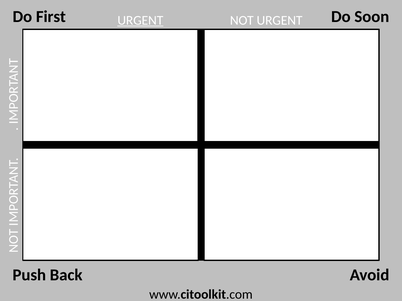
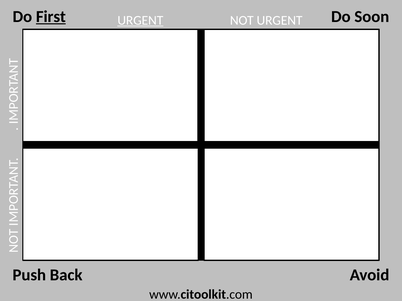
First underline: none -> present (51, 17)
